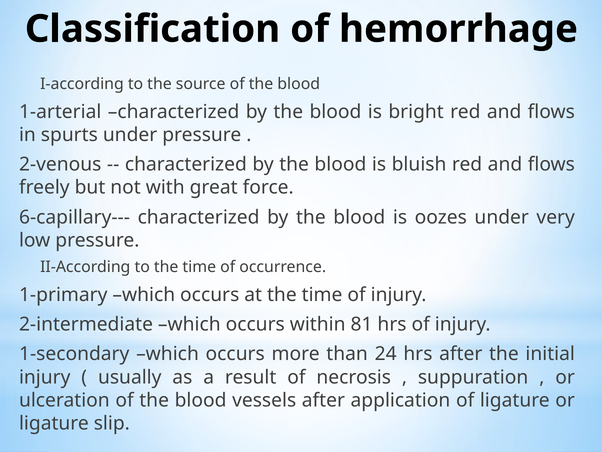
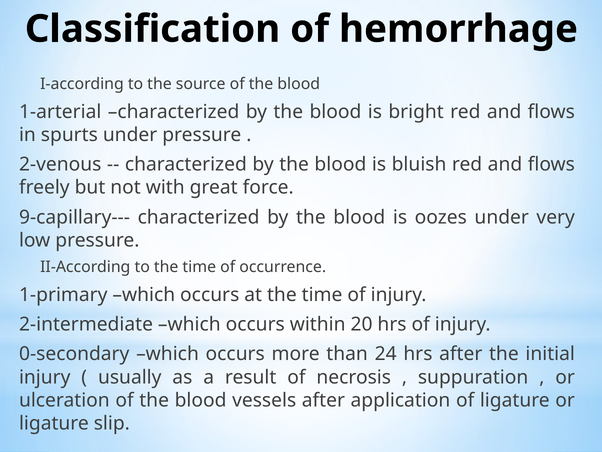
6-capillary---: 6-capillary--- -> 9-capillary--- (75, 217)
81: 81 -> 20 (362, 324)
1-secondary: 1-secondary -> 0-secondary (74, 354)
